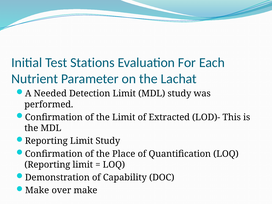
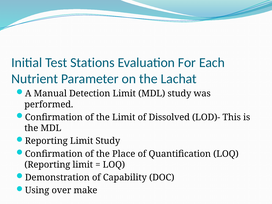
Needed: Needed -> Manual (50, 94)
Extracted: Extracted -> Dissolved (169, 117)
Make: Make -> Using (37, 190)
